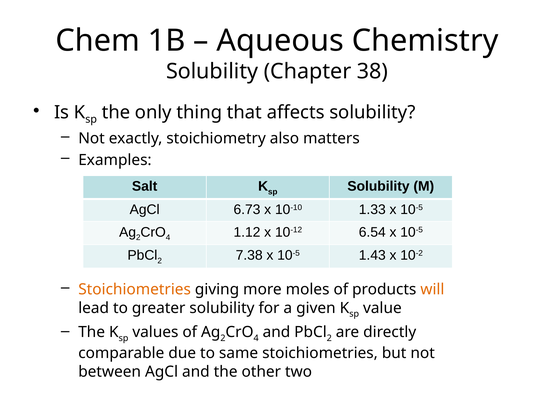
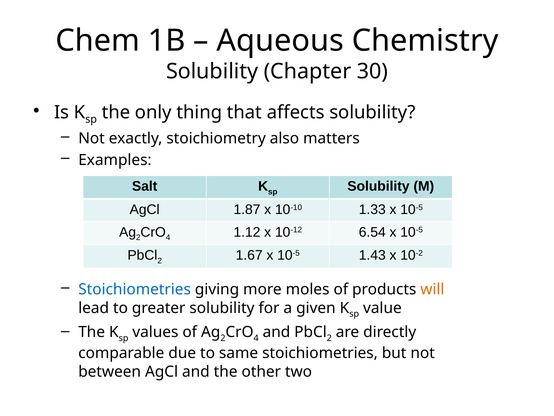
38: 38 -> 30 (372, 71)
6.73: 6.73 -> 1.87 (247, 209)
7.38: 7.38 -> 1.67 (249, 255)
Stoichiometries colour: orange -> blue (135, 289)
